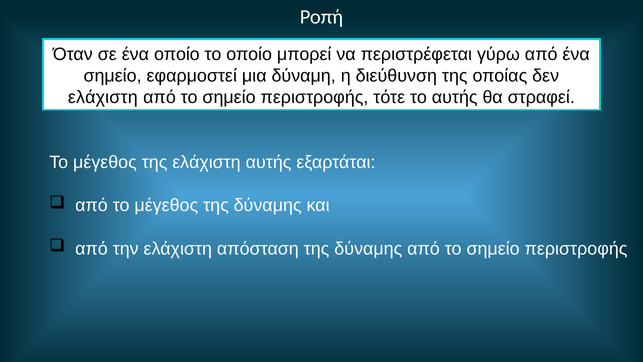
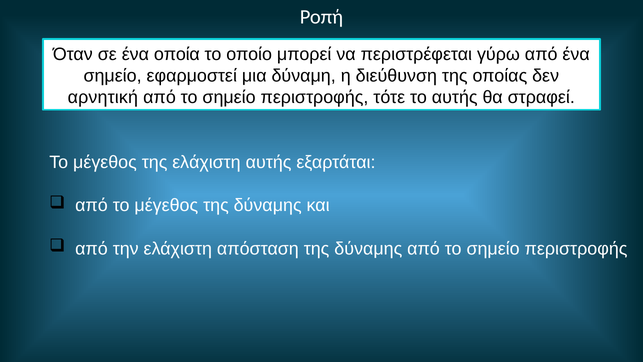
ένα οποίο: οποίο -> οποία (177, 54)
ελάχιστη: ελάχιστη -> αρνητική (103, 97)
